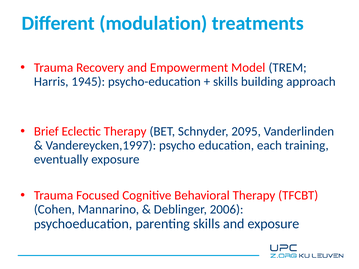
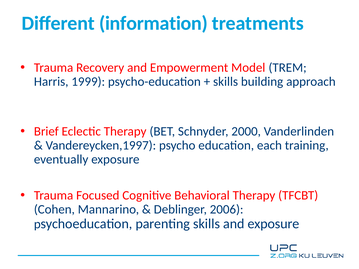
modulation: modulation -> information (153, 23)
1945: 1945 -> 1999 (88, 82)
2095: 2095 -> 2000 (246, 132)
